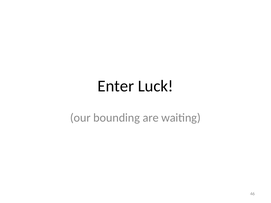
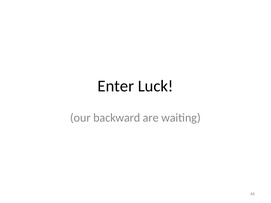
bounding: bounding -> backward (117, 118)
